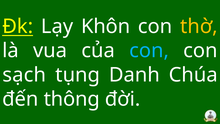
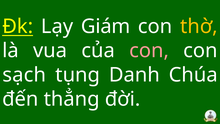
Khôn: Khôn -> Giám (106, 26)
con colour: light blue -> pink (149, 50)
thông: thông -> thẳng (72, 99)
